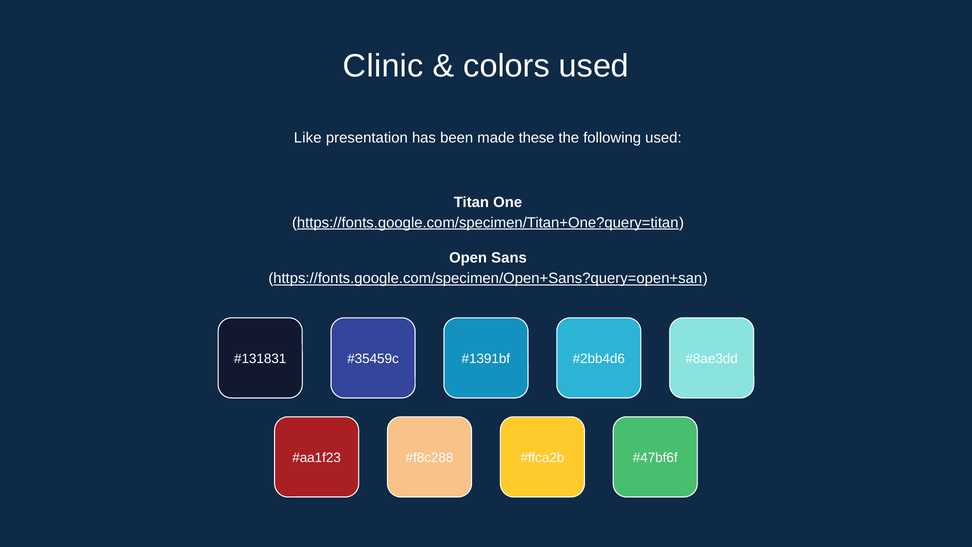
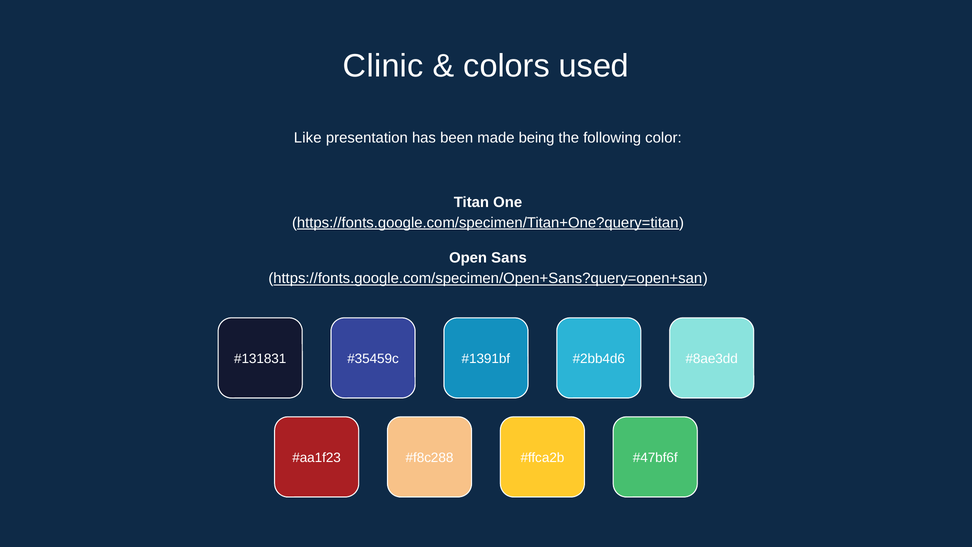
these: these -> being (537, 138)
following used: used -> color (663, 138)
